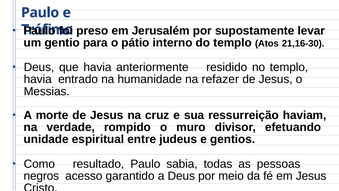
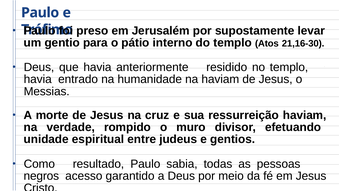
na refazer: refazer -> haviam (220, 79)
